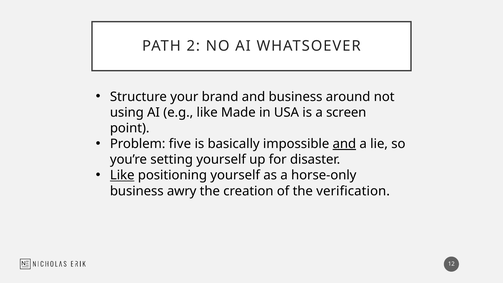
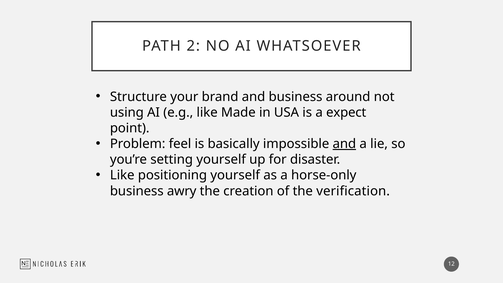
screen: screen -> expect (346, 112)
five: five -> feel (180, 144)
Like underline: present -> none (122, 175)
